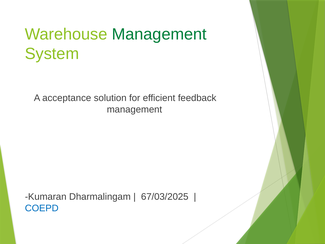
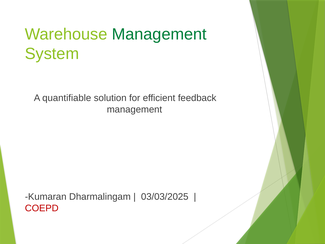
acceptance: acceptance -> quantifiable (67, 98)
67/03/2025: 67/03/2025 -> 03/03/2025 (165, 197)
COEPD colour: blue -> red (42, 208)
